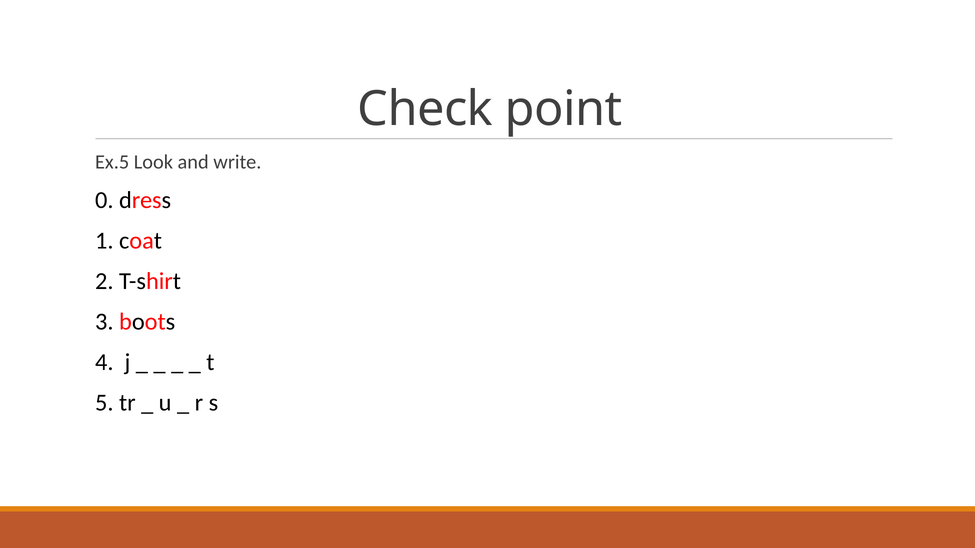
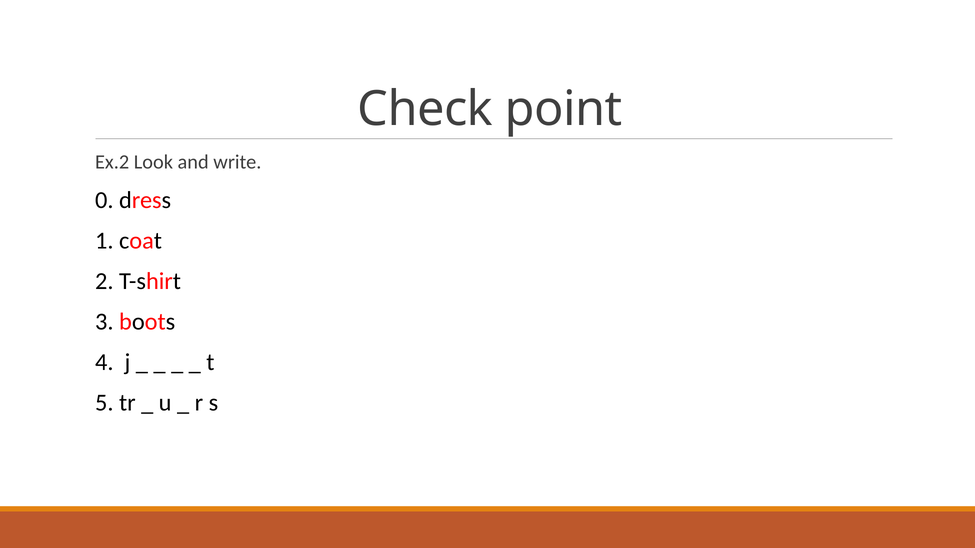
Ex.5: Ex.5 -> Ex.2 (112, 162)
